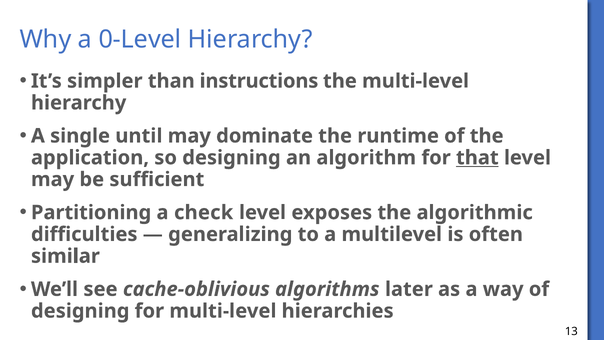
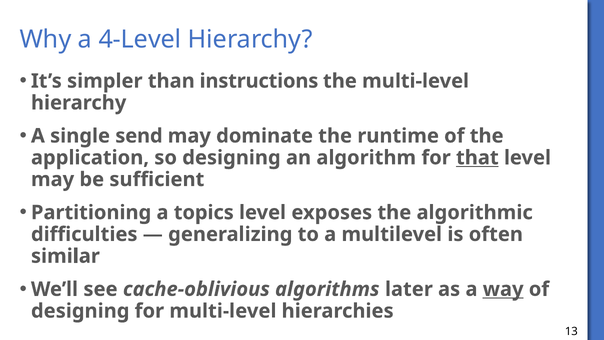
0-Level: 0-Level -> 4-Level (140, 39)
until: until -> send (139, 136)
check: check -> topics (204, 212)
way underline: none -> present (503, 289)
